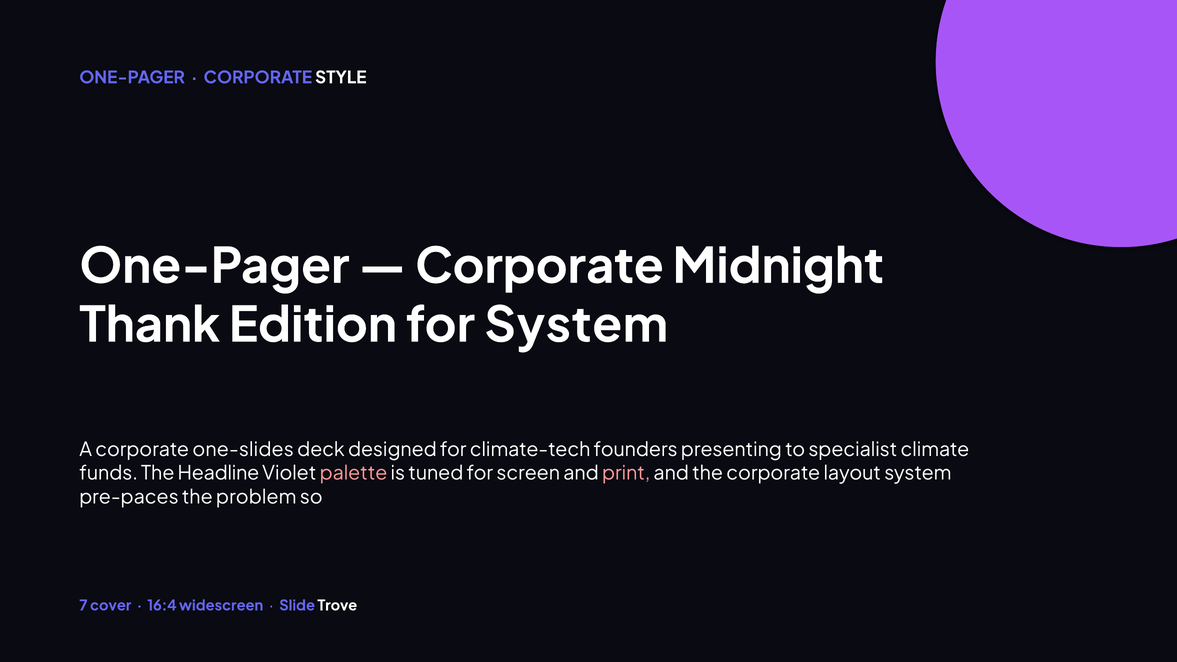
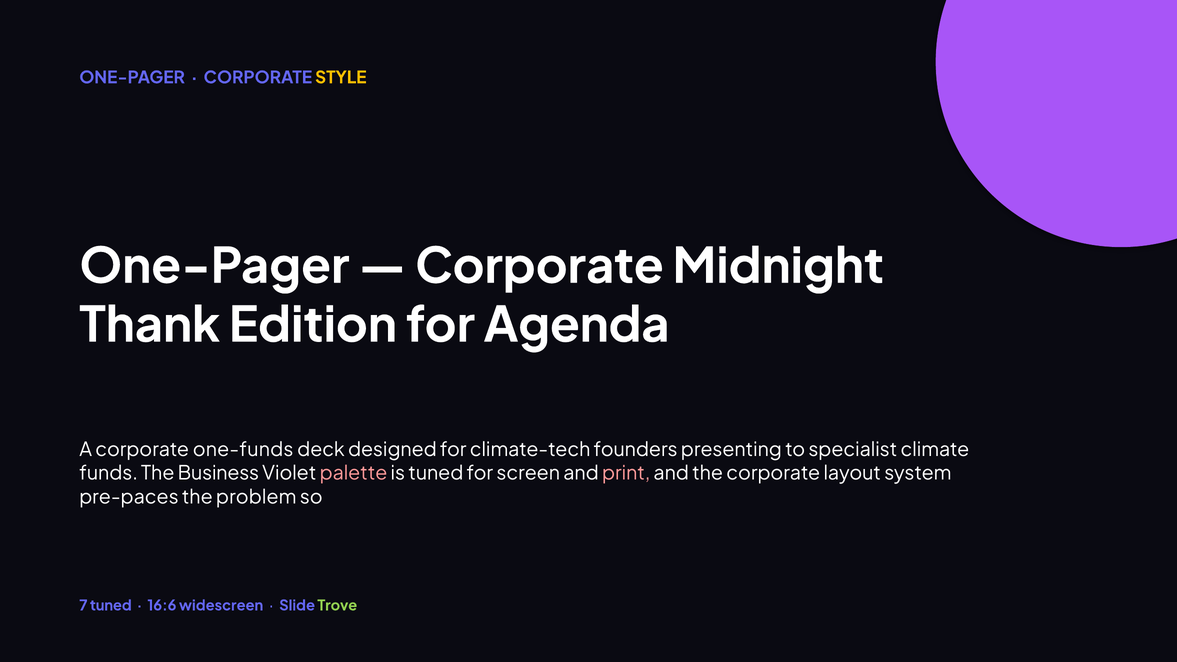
STYLE colour: white -> yellow (341, 78)
for System: System -> Agenda (577, 326)
one-slides: one-slides -> one-funds (243, 450)
Headline: Headline -> Business (218, 474)
7 cover: cover -> tuned (111, 606)
16:4: 16:4 -> 16:6 (162, 606)
Trove colour: white -> light green (337, 606)
